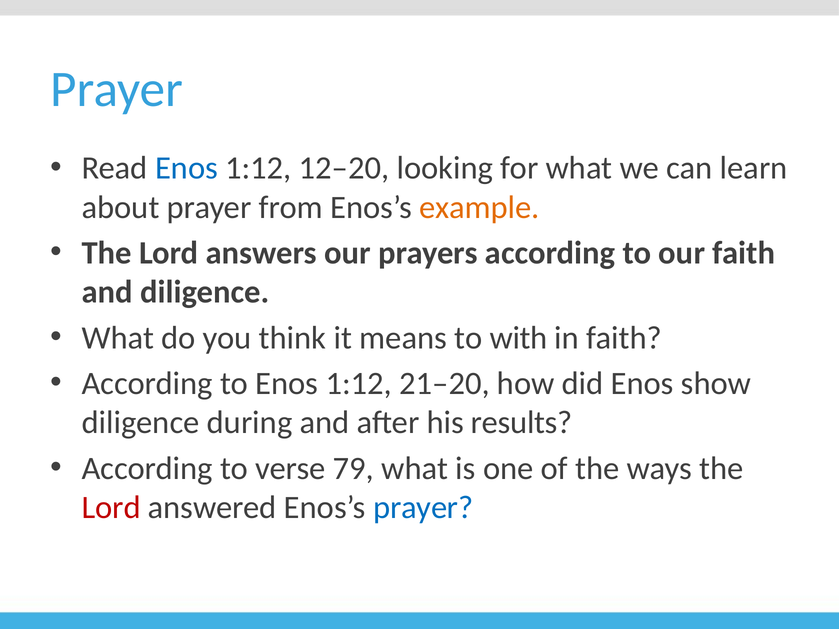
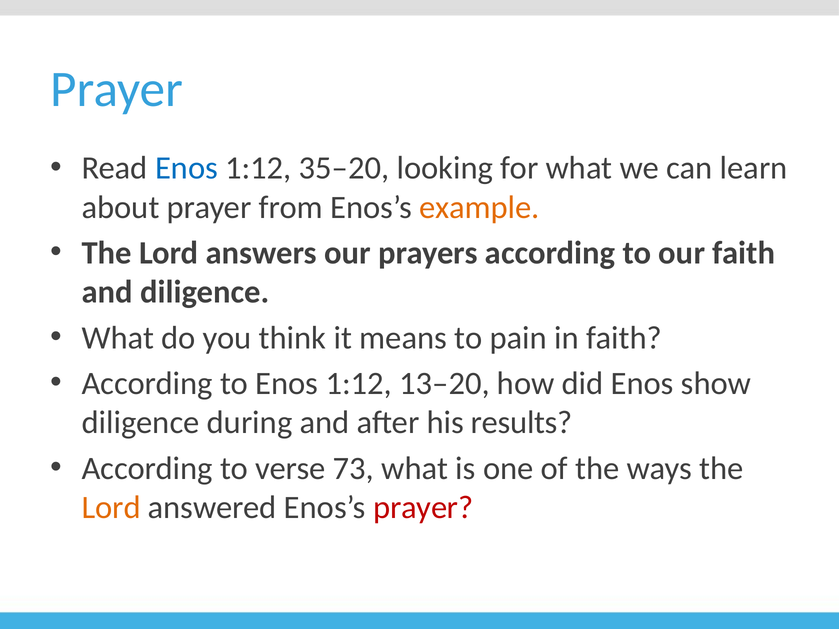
12–20: 12–20 -> 35–20 (344, 168)
with: with -> pain (518, 338)
21–20: 21–20 -> 13–20 (444, 384)
79: 79 -> 73 (354, 469)
Lord colour: red -> orange (111, 508)
prayer colour: blue -> red (423, 508)
